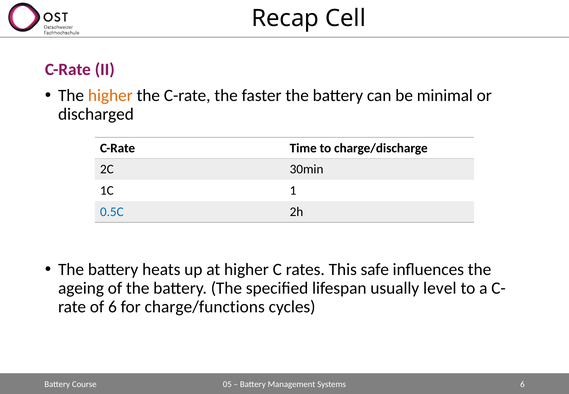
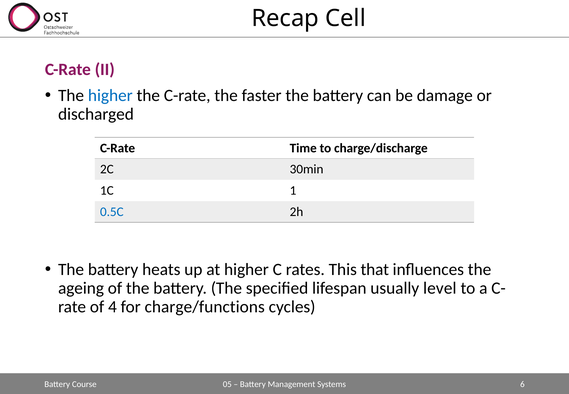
higher colour: orange -> blue (110, 95)
minimal: minimal -> damage (445, 95)
safe: safe -> that (375, 269)
of 6: 6 -> 4 (112, 307)
